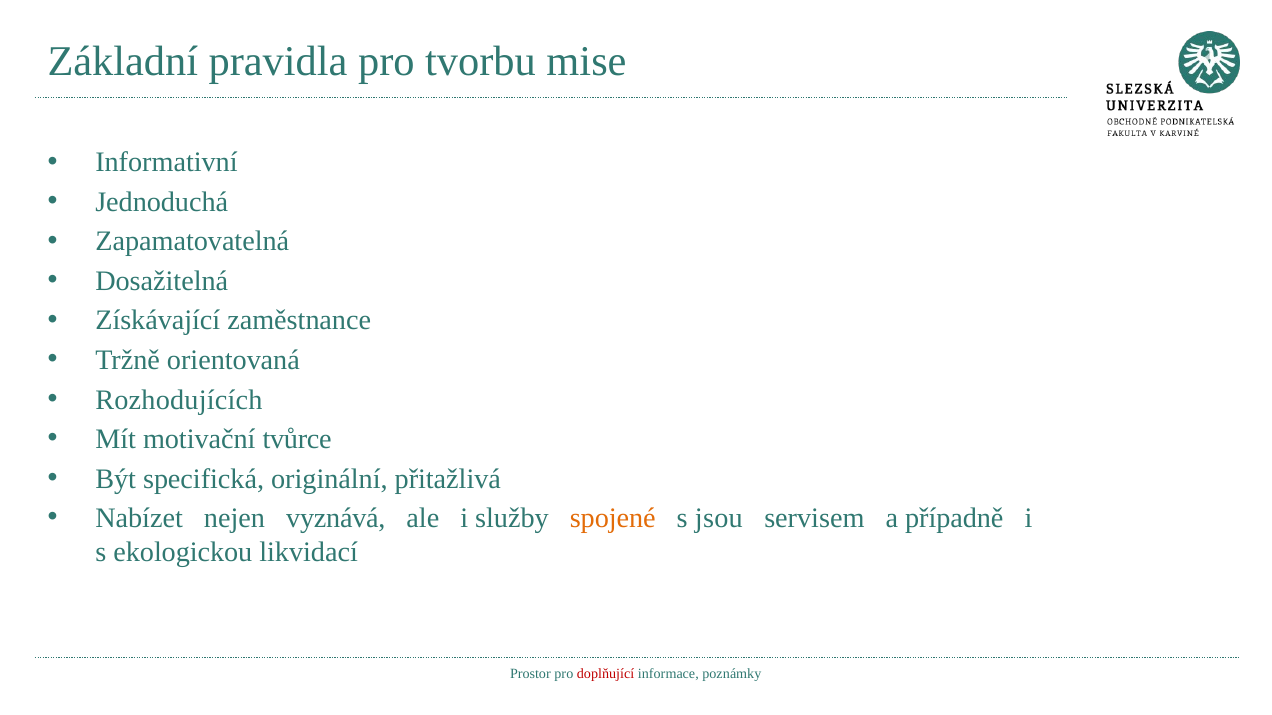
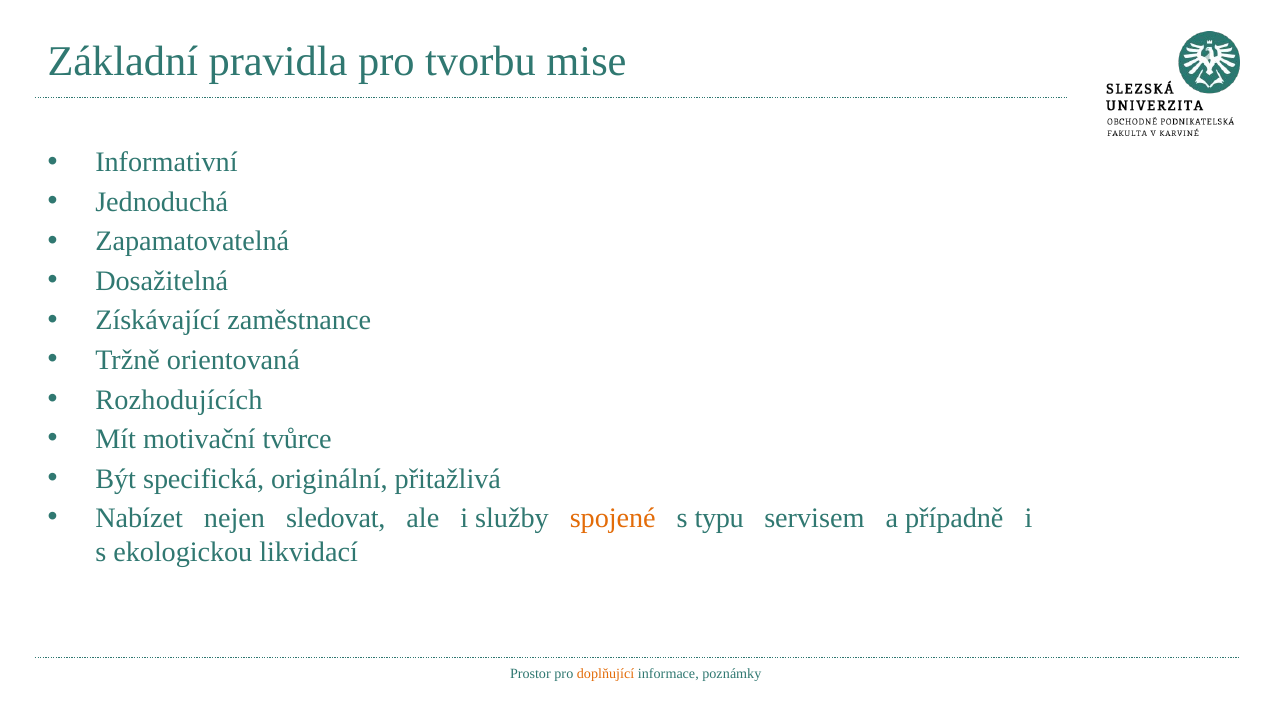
vyznává: vyznává -> sledovat (336, 519)
jsou: jsou -> typu (719, 519)
doplňující colour: red -> orange (606, 674)
